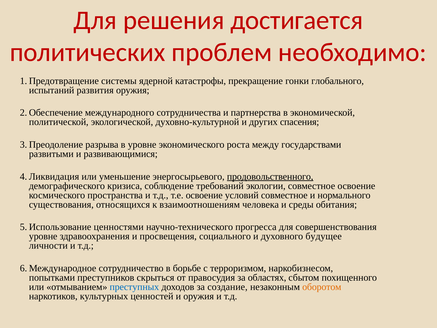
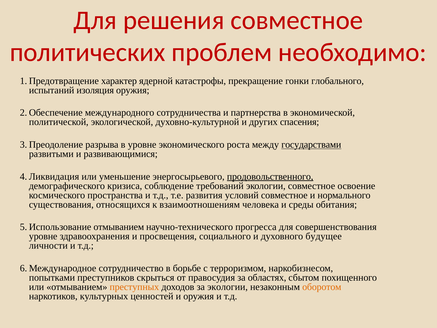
решения достигается: достигается -> совместное (297, 20)
системы: системы -> характер (119, 81)
развития: развития -> изоляция (95, 90)
государствами underline: none -> present (311, 145)
т.е освоение: освоение -> развития (204, 195)
ценностями: ценностями -> отмыванием (119, 227)
преступных colour: blue -> orange (134, 287)
за создание: создание -> экологии (228, 287)
